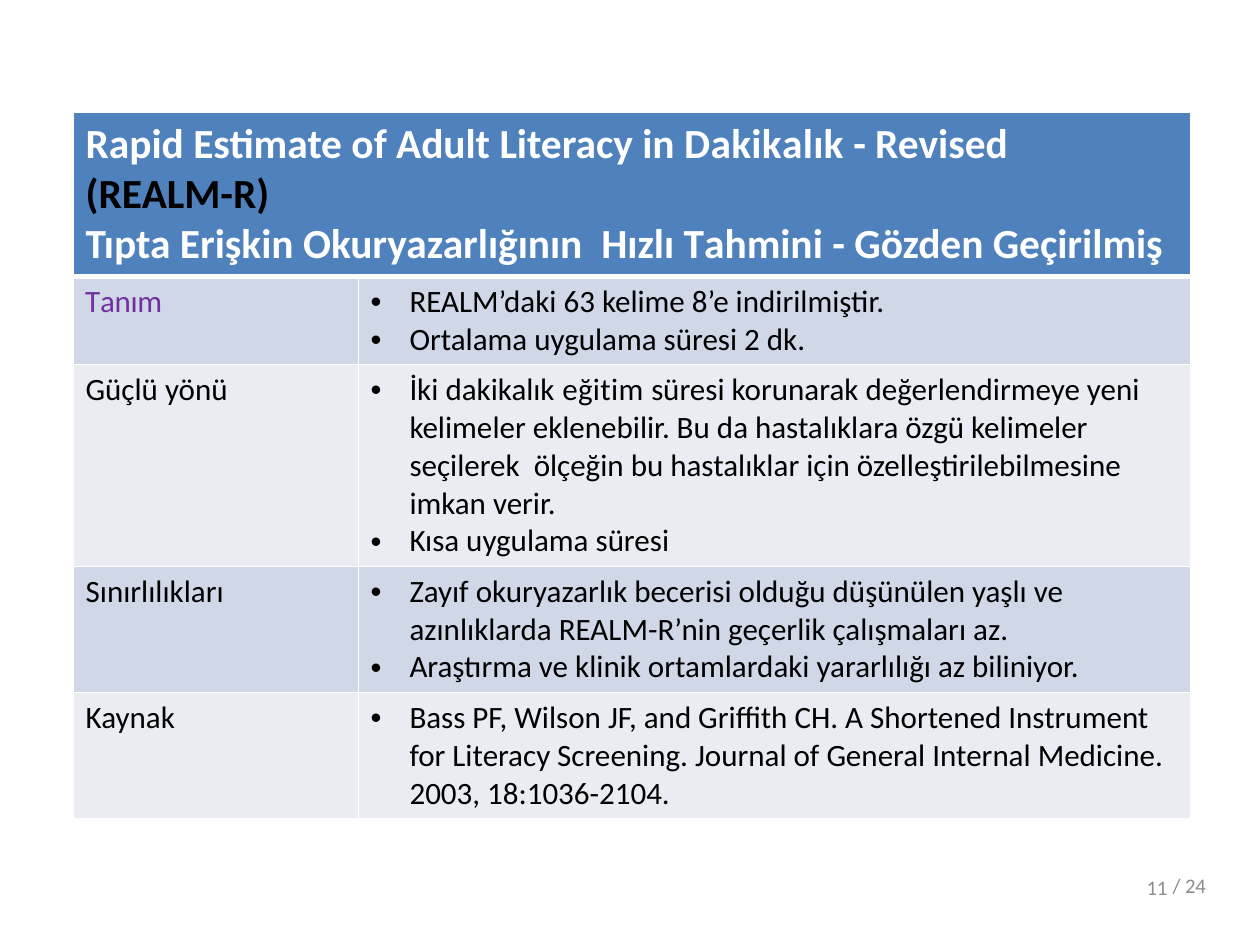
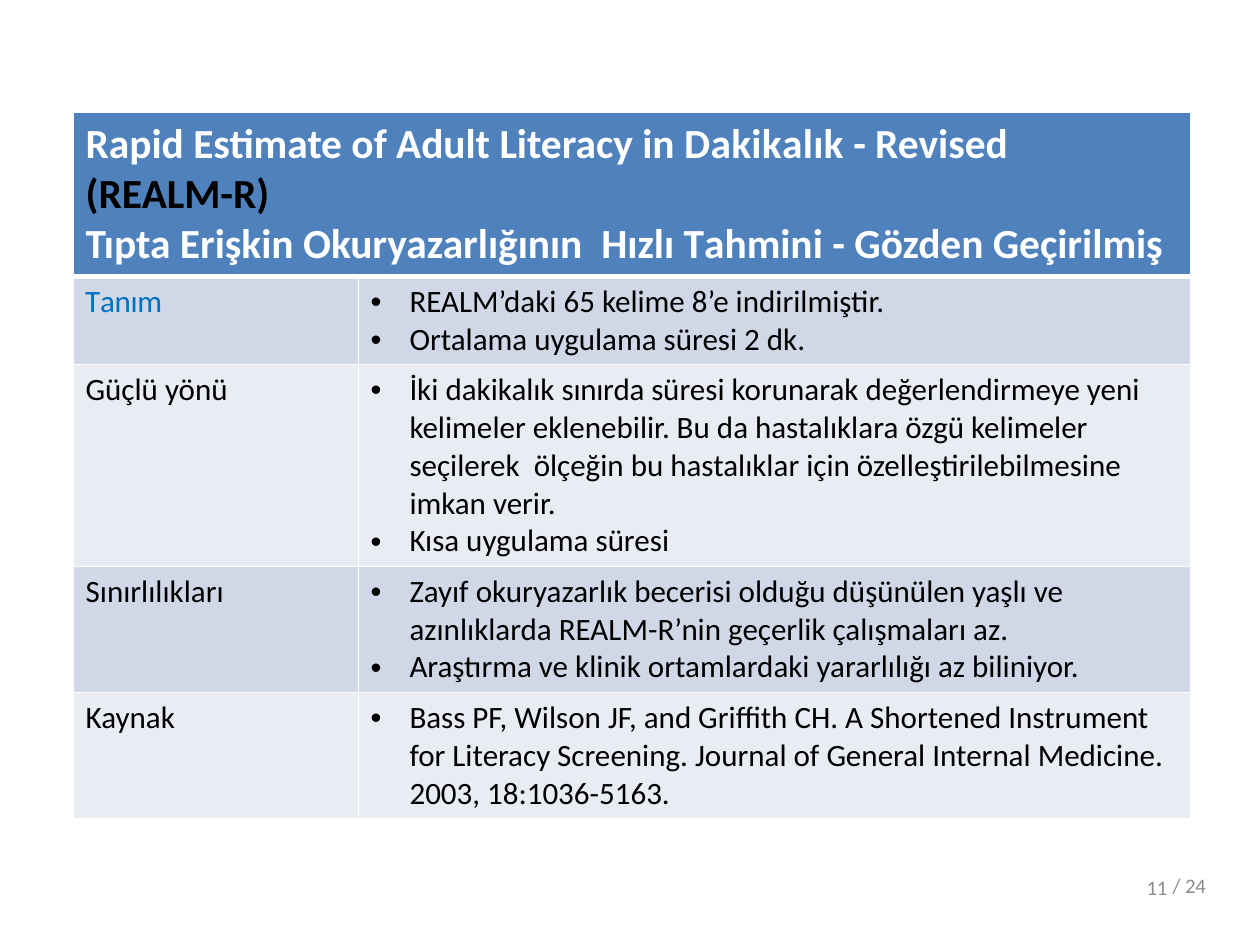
Tanım colour: purple -> blue (124, 302)
63: 63 -> 65 (579, 302)
eğitim: eğitim -> sınırda (603, 390)
18:1036-2104: 18:1036-2104 -> 18:1036-5163 (578, 794)
